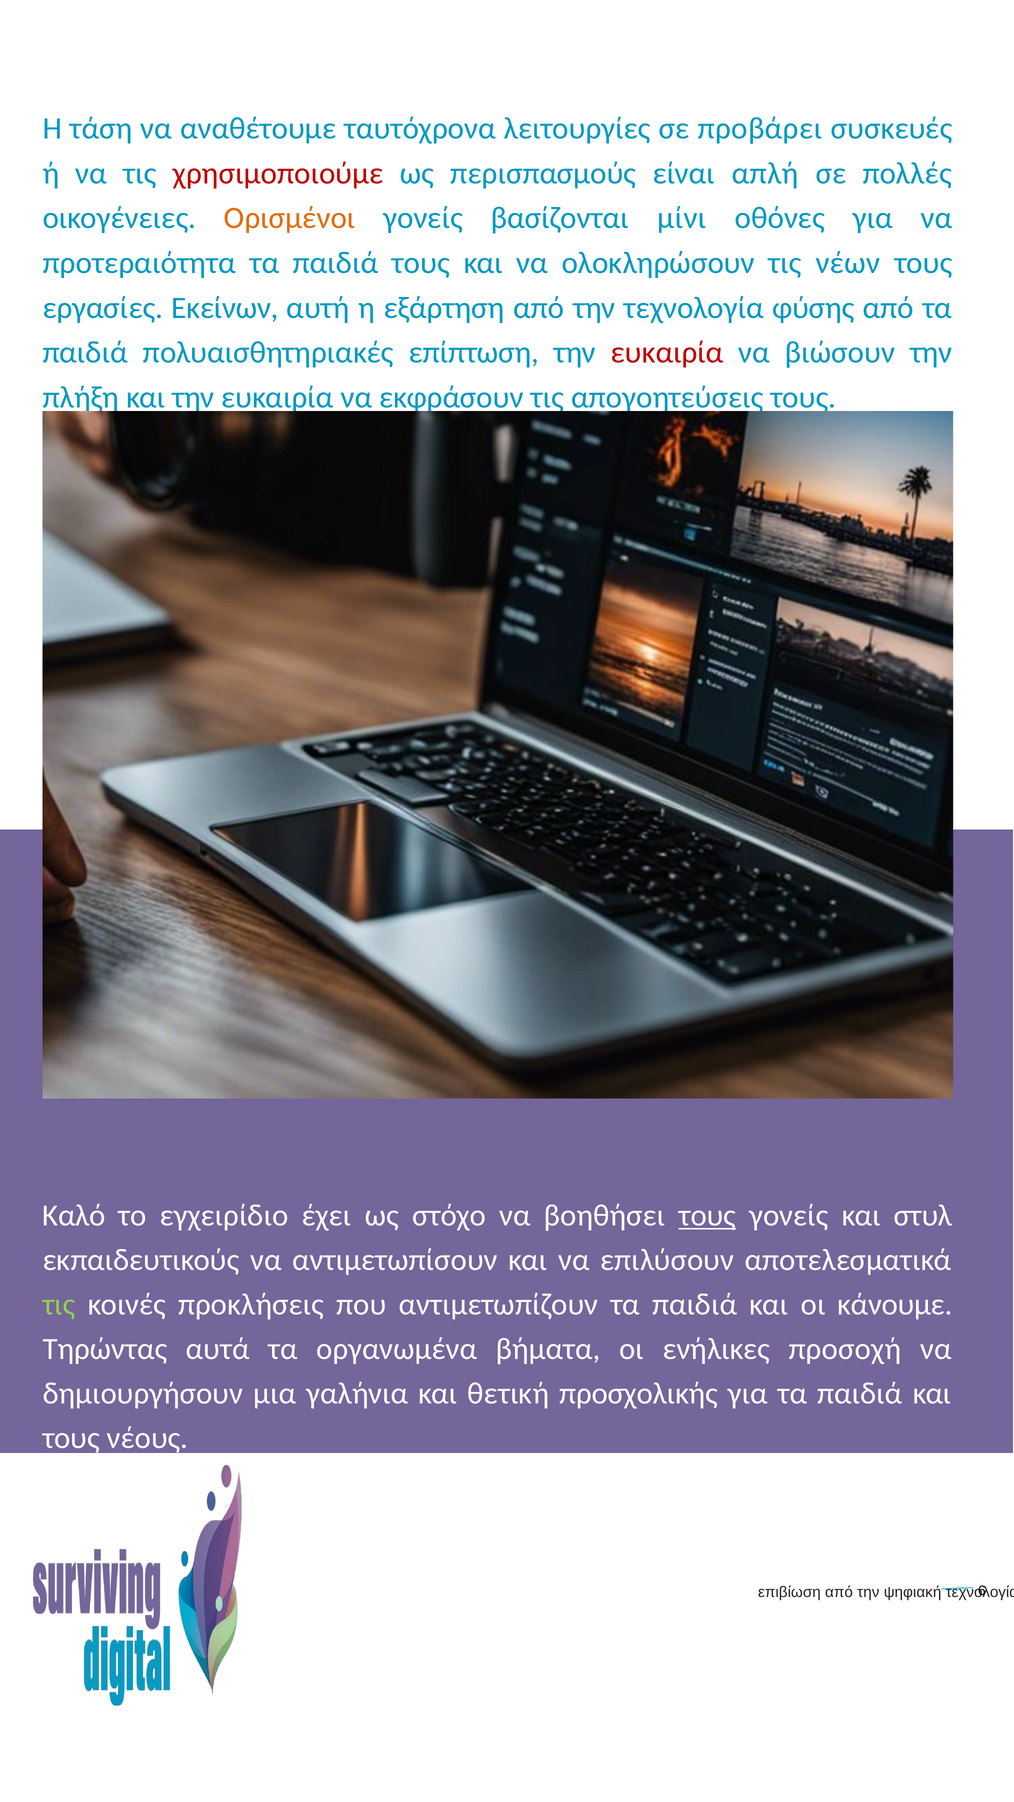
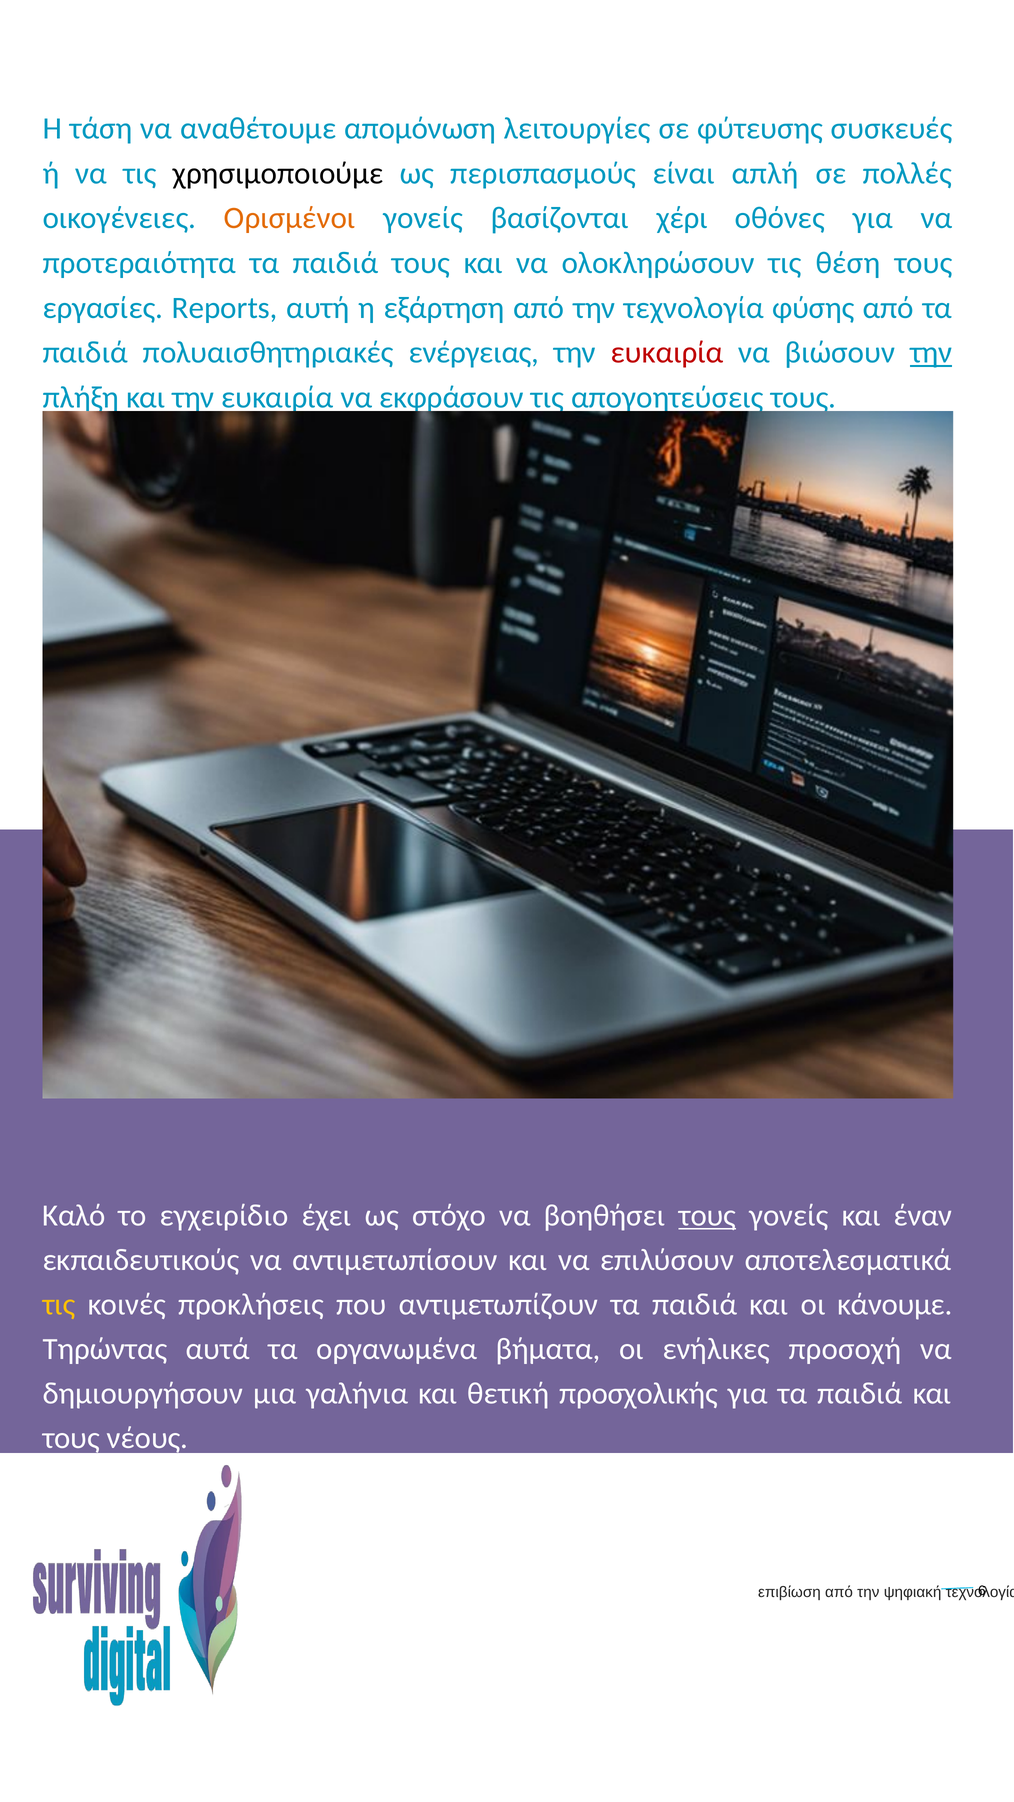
ταυτόχρονα: ταυτόχρονα -> απομόνωση (420, 129)
προβάρει: προβάρει -> φύτευσης (760, 129)
χρησιμοποιούμε colour: red -> black (278, 173)
μίνι: μίνι -> χέρι (682, 218)
νέων: νέων -> θέση (848, 263)
Εκείνων: Εκείνων -> Reports (225, 308)
επίπτωση: επίπτωση -> ενέργειας (474, 353)
την underline: none -> present (931, 353)
στυλ: στυλ -> έναν (923, 1216)
τις colour: light green -> yellow (59, 1305)
